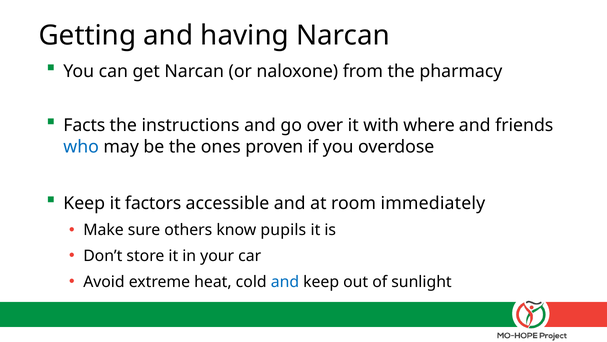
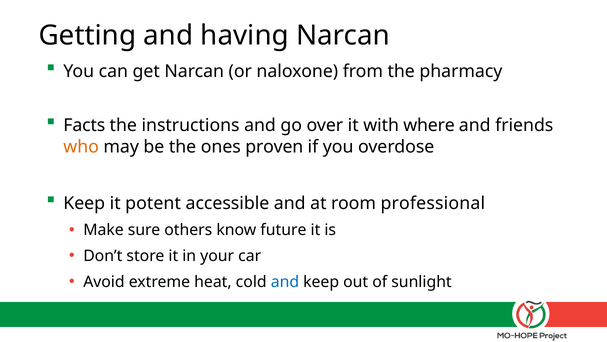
who colour: blue -> orange (81, 146)
factors: factors -> potent (153, 203)
immediately: immediately -> professional (433, 203)
pupils: pupils -> future (283, 230)
